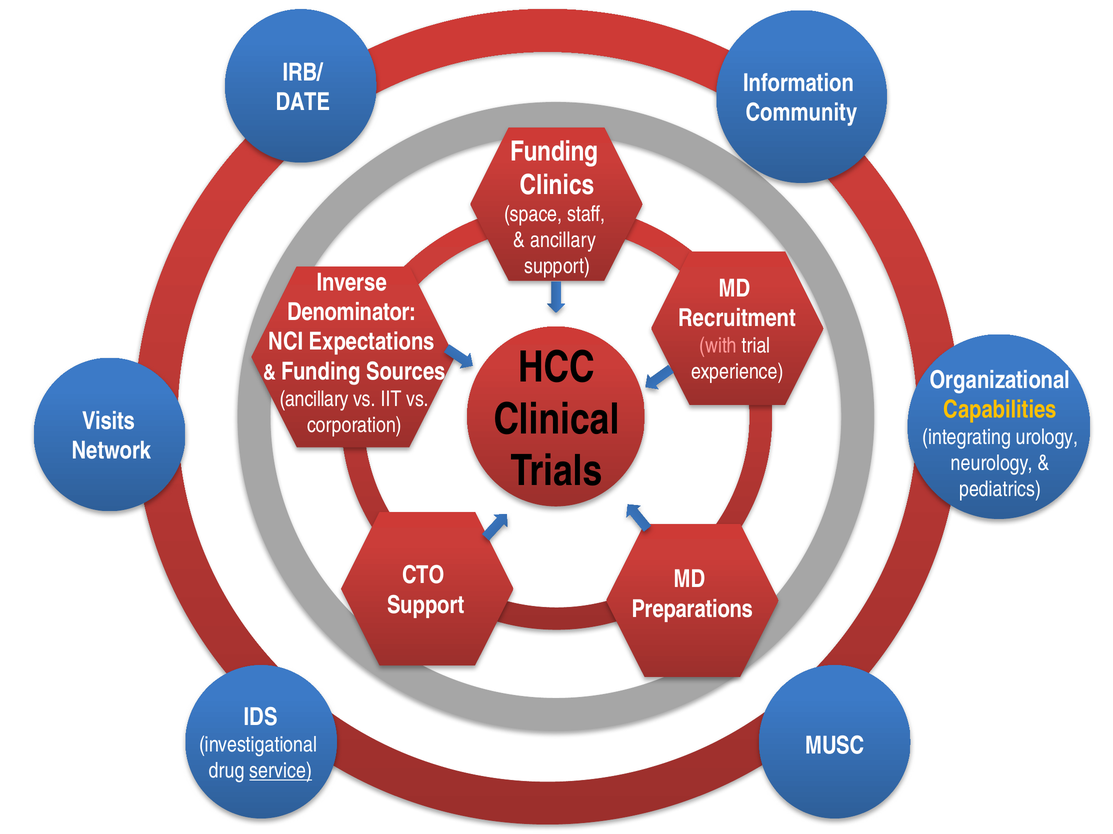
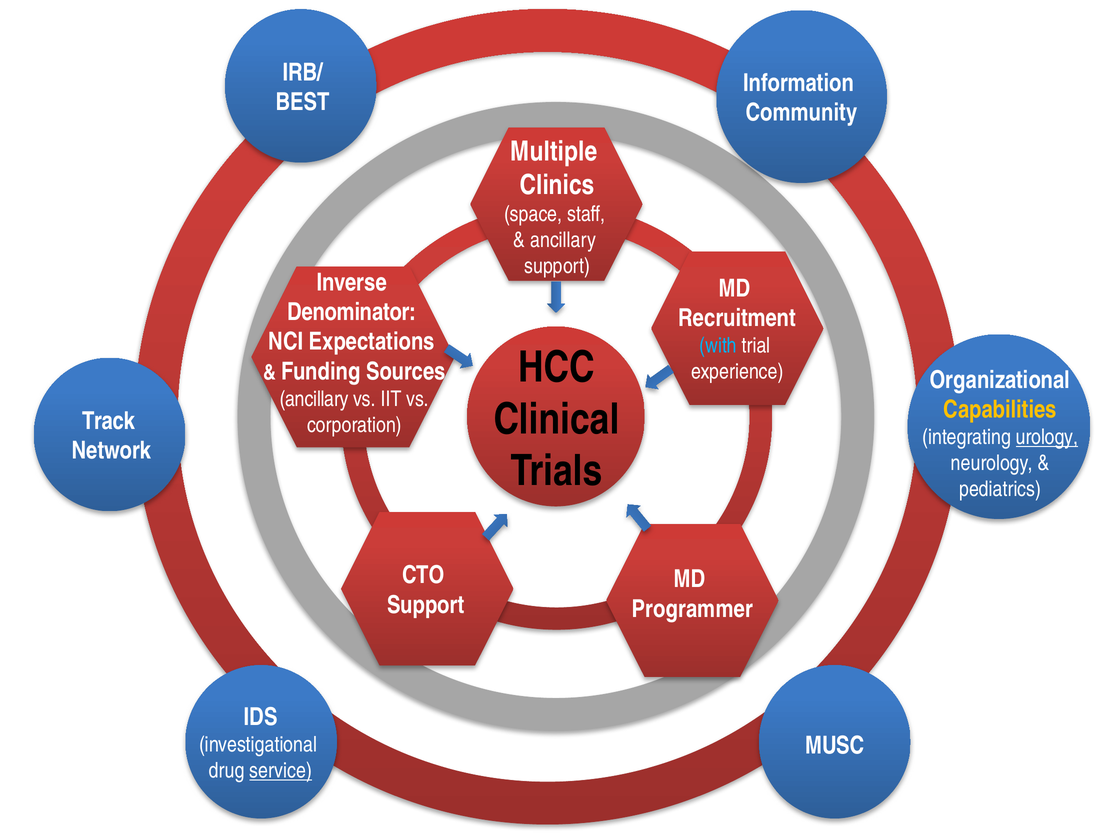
DATE: DATE -> BEST (303, 102)
Funding: Funding -> Multiple (554, 152)
with colour: pink -> light blue (718, 346)
Visits: Visits -> Track (109, 421)
urology underline: none -> present (1047, 438)
Preparations: Preparations -> Programmer (692, 609)
